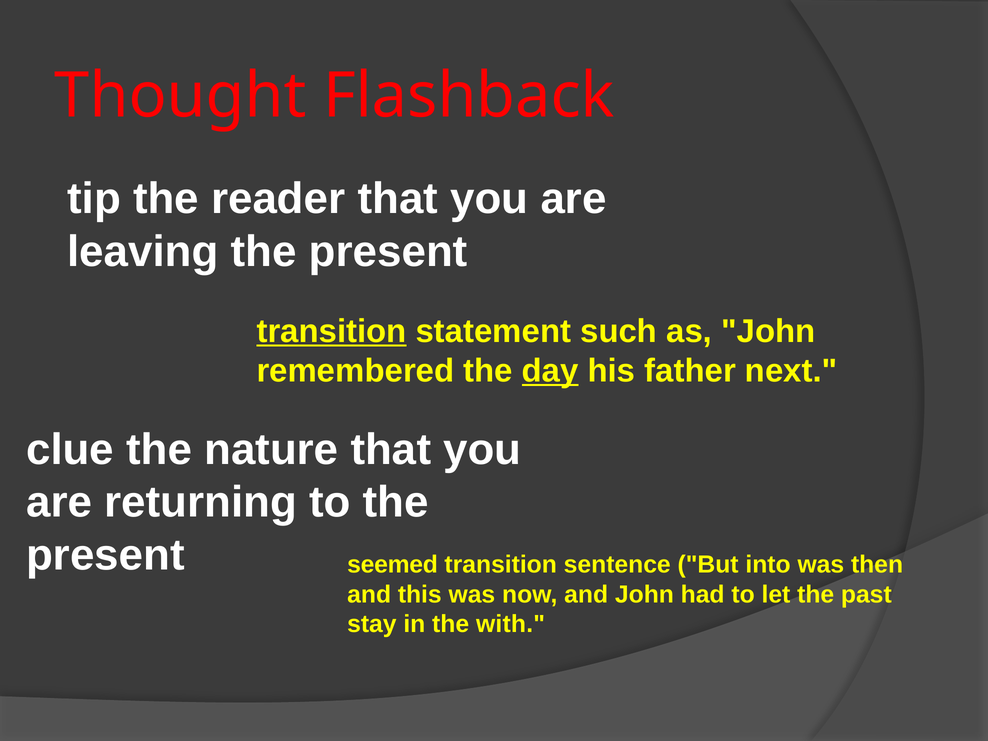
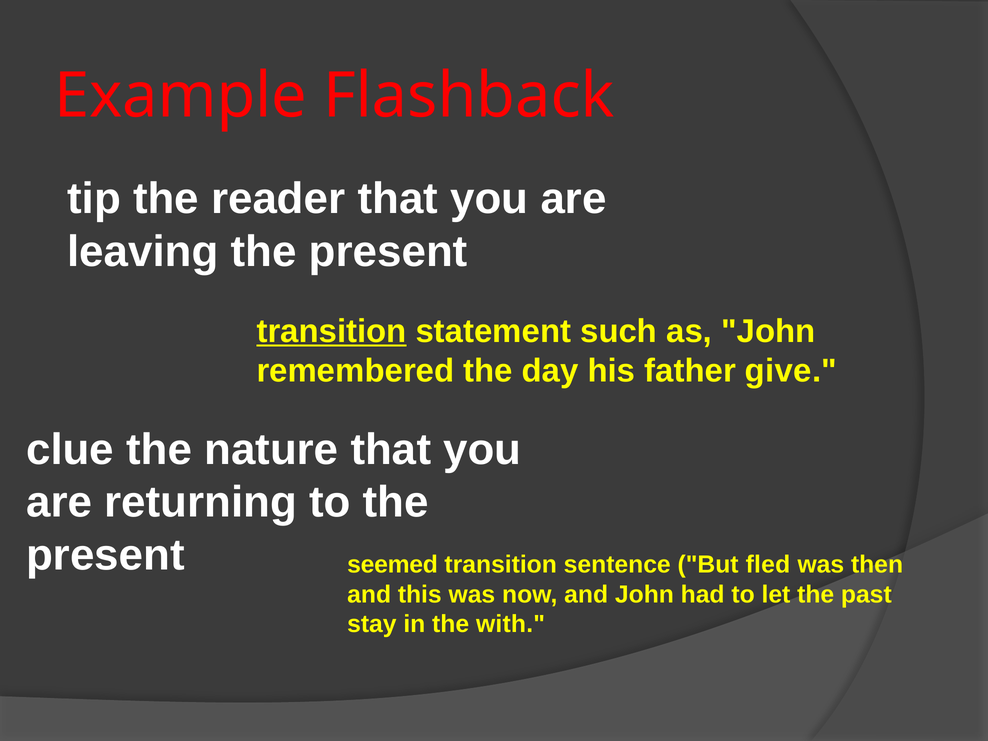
Thought: Thought -> Example (181, 96)
day underline: present -> none (550, 371)
next: next -> give (791, 371)
into: into -> fled (768, 565)
